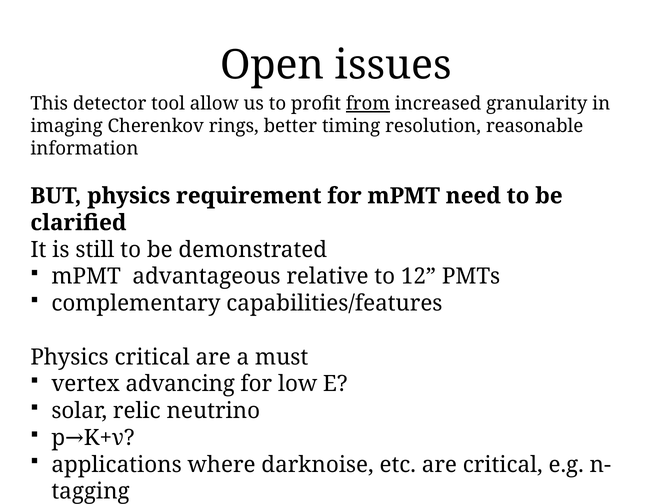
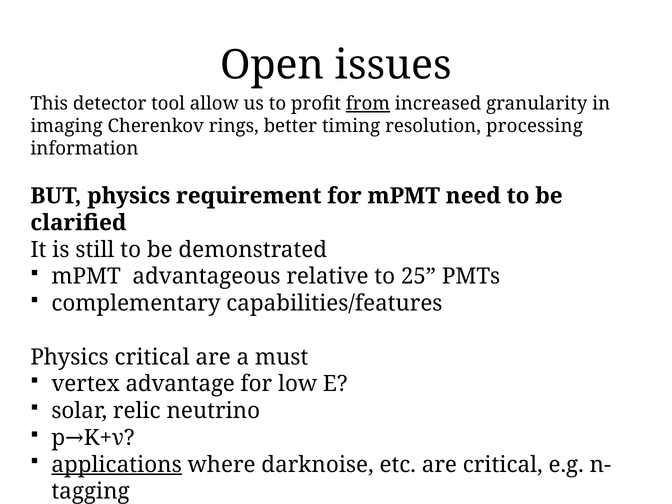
reasonable: reasonable -> processing (534, 126)
12: 12 -> 25 (418, 277)
advancing: advancing -> advantage (180, 384)
applications underline: none -> present (117, 465)
